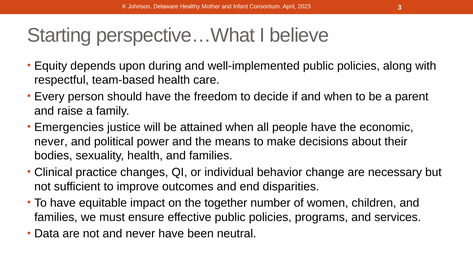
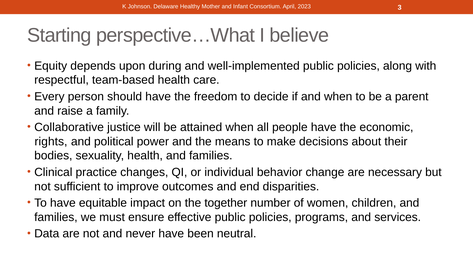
Emergencies: Emergencies -> Collaborative (69, 127)
never: never -> rights (51, 142)
